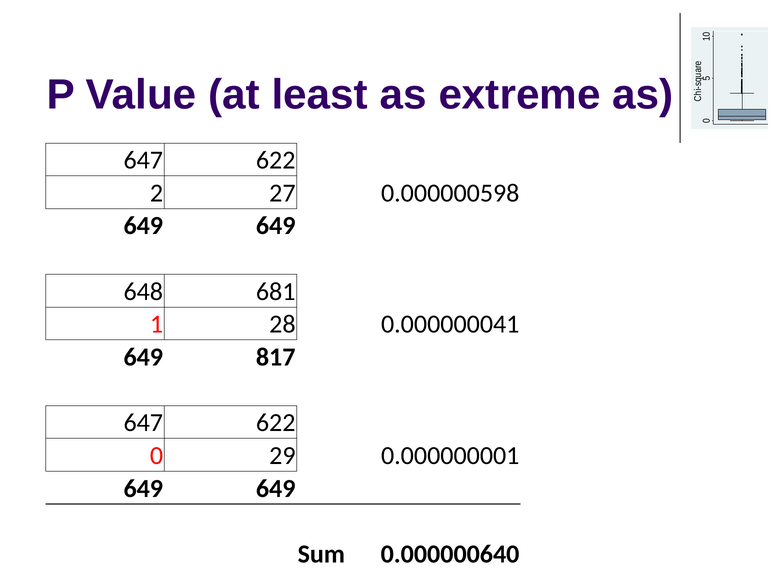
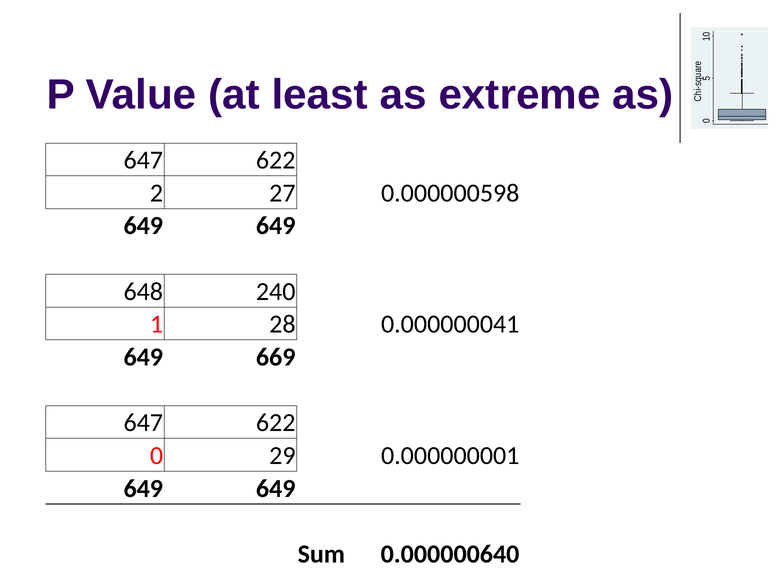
681: 681 -> 240 (276, 292)
817: 817 -> 669 (276, 358)
